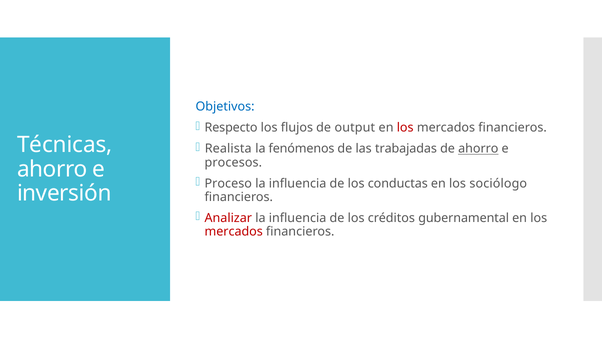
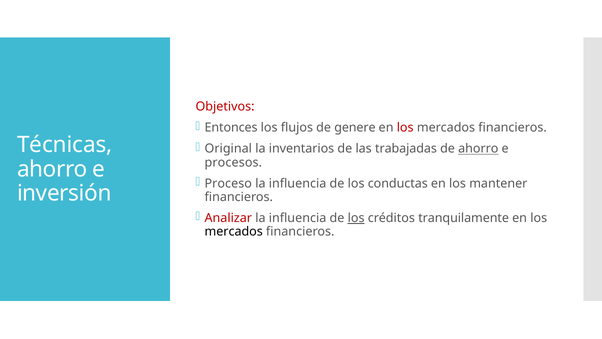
Objetivos colour: blue -> red (225, 107)
Respecto: Respecto -> Entonces (231, 128)
output: output -> genere (355, 128)
Realista: Realista -> Original (228, 149)
fenómenos: fenómenos -> inventarios (302, 149)
sociólogo: sociólogo -> mantener (498, 183)
los underline: none -> present (356, 218)
gubernamental: gubernamental -> tranquilamente (464, 218)
mercados colour: red -> black (234, 231)
